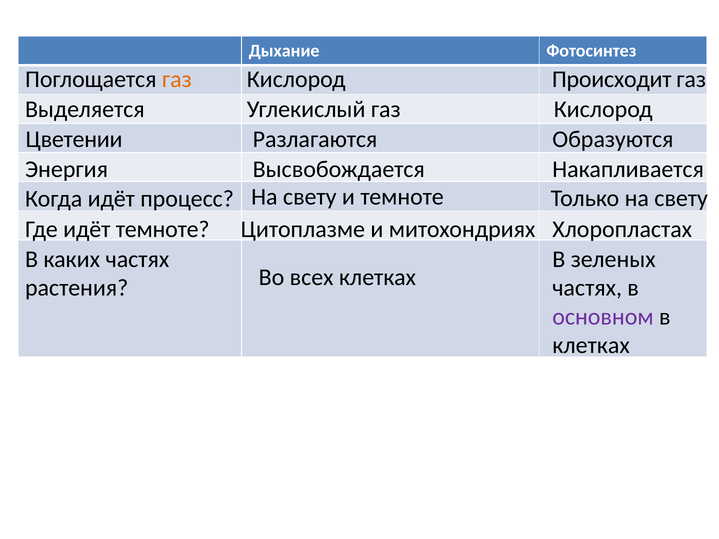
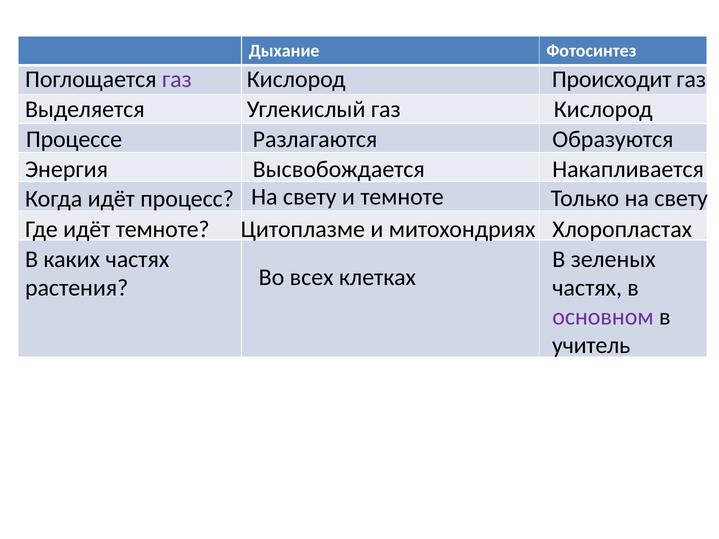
газ colour: orange -> purple (177, 80)
Цветении: Цветении -> Процессе (74, 139)
клетках: клетках -> учитель (591, 346)
